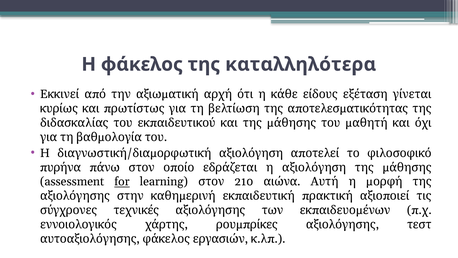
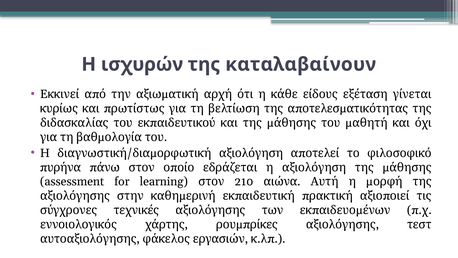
φάκελος: φάκελος -> ισχυρών (142, 64)
καταλληλότερα: καταλληλότερα -> καταλαβαίνουν (301, 64)
for underline: present -> none (122, 181)
